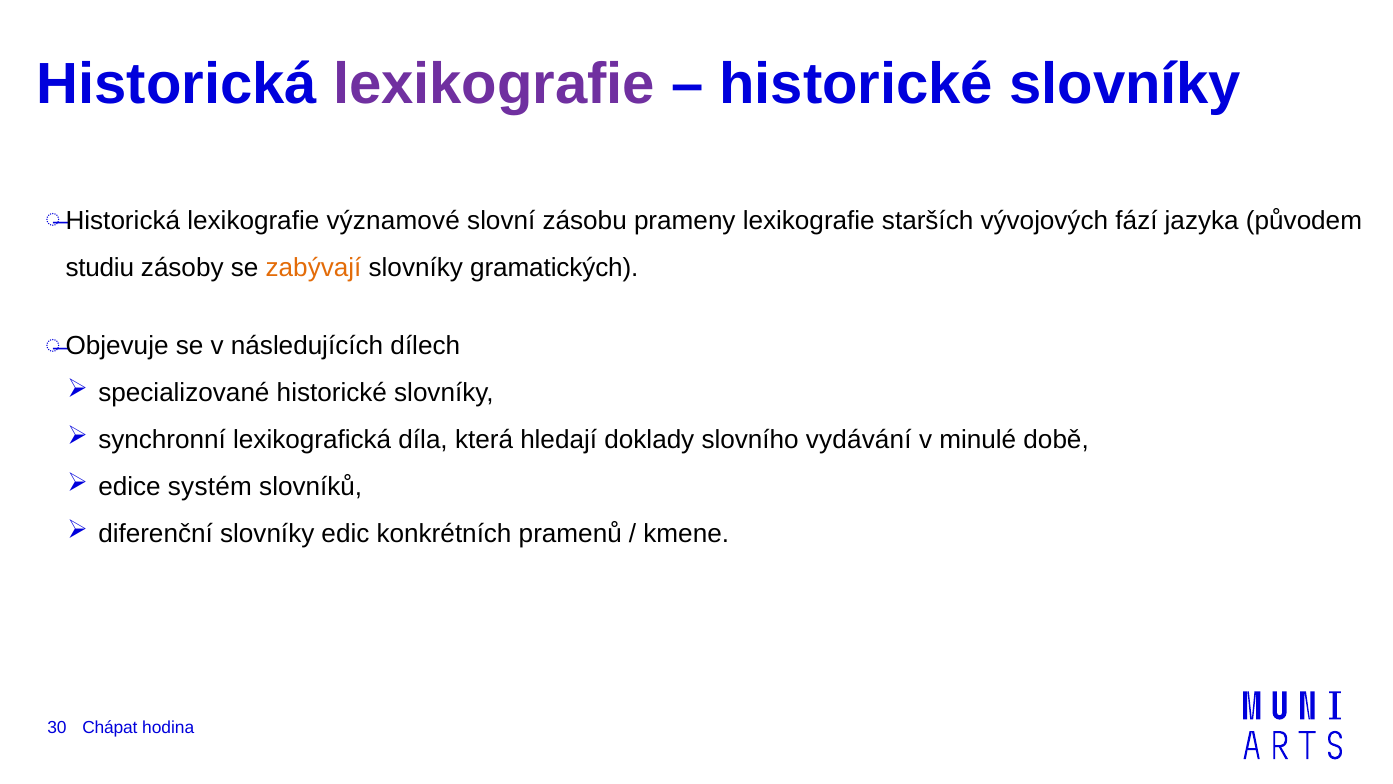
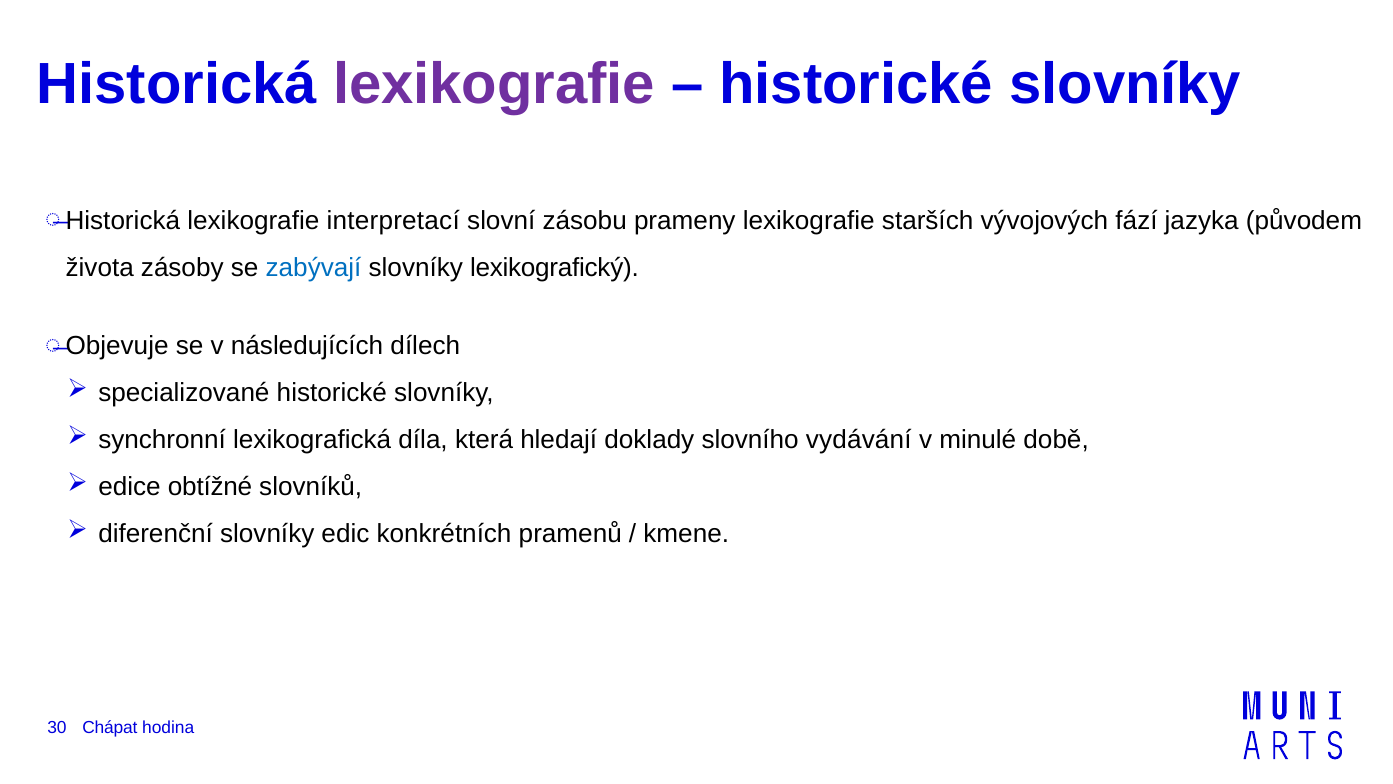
významové: významové -> interpretací (393, 221)
studiu: studiu -> života (100, 268)
zabývají colour: orange -> blue (314, 268)
gramatických: gramatických -> lexikografický (554, 268)
systém: systém -> obtížné (210, 487)
